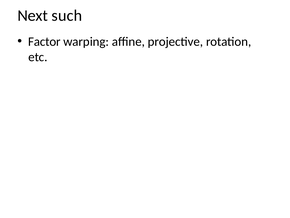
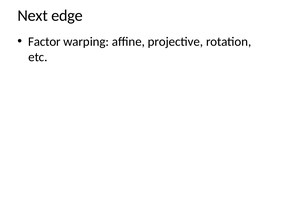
such: such -> edge (67, 16)
